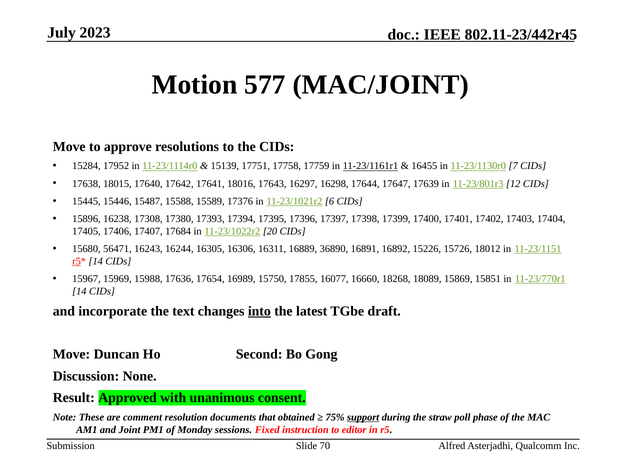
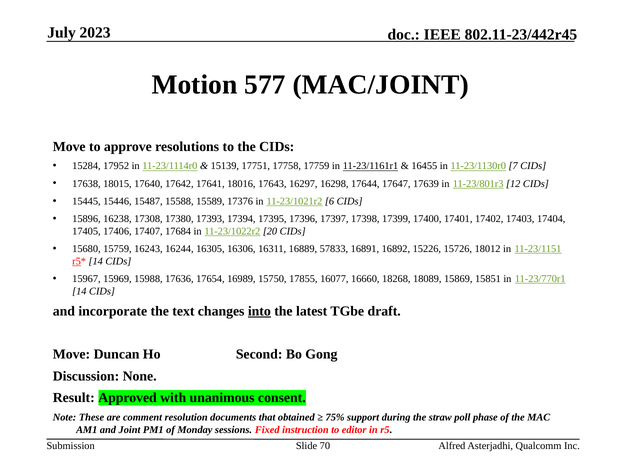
56471: 56471 -> 15759 (117, 249)
36890: 36890 -> 57833 (334, 249)
support underline: present -> none (363, 418)
